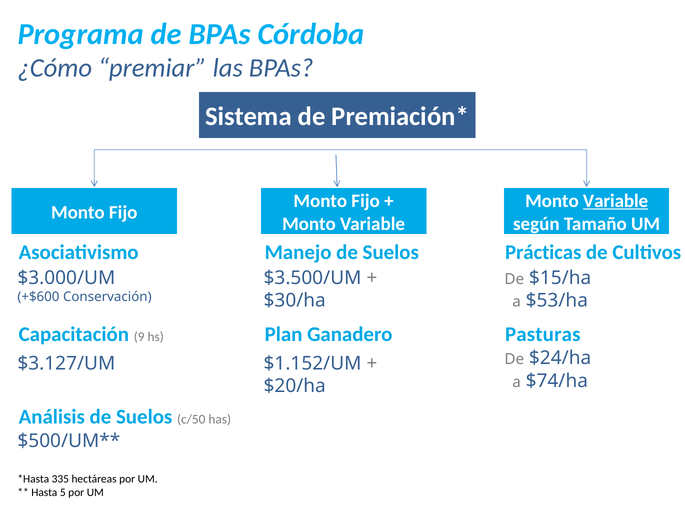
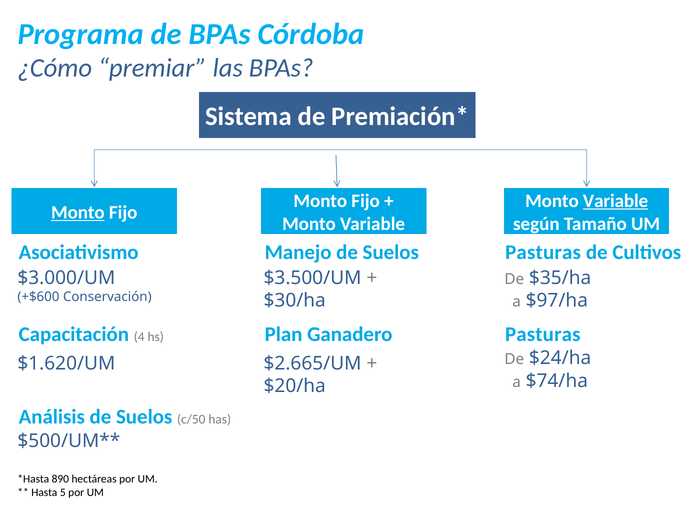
Monto underline: none -> present (78, 213)
Prácticas: Prácticas -> Pasturas (543, 253)
$15/ha: $15/ha -> $35/ha (560, 278)
$53/ha: $53/ha -> $97/ha (557, 301)
9: 9 -> 4 (139, 338)
$1.152/UM: $1.152/UM -> $2.665/UM (313, 364)
$3.127/UM: $3.127/UM -> $1.620/UM (66, 364)
335: 335 -> 890 (60, 479)
